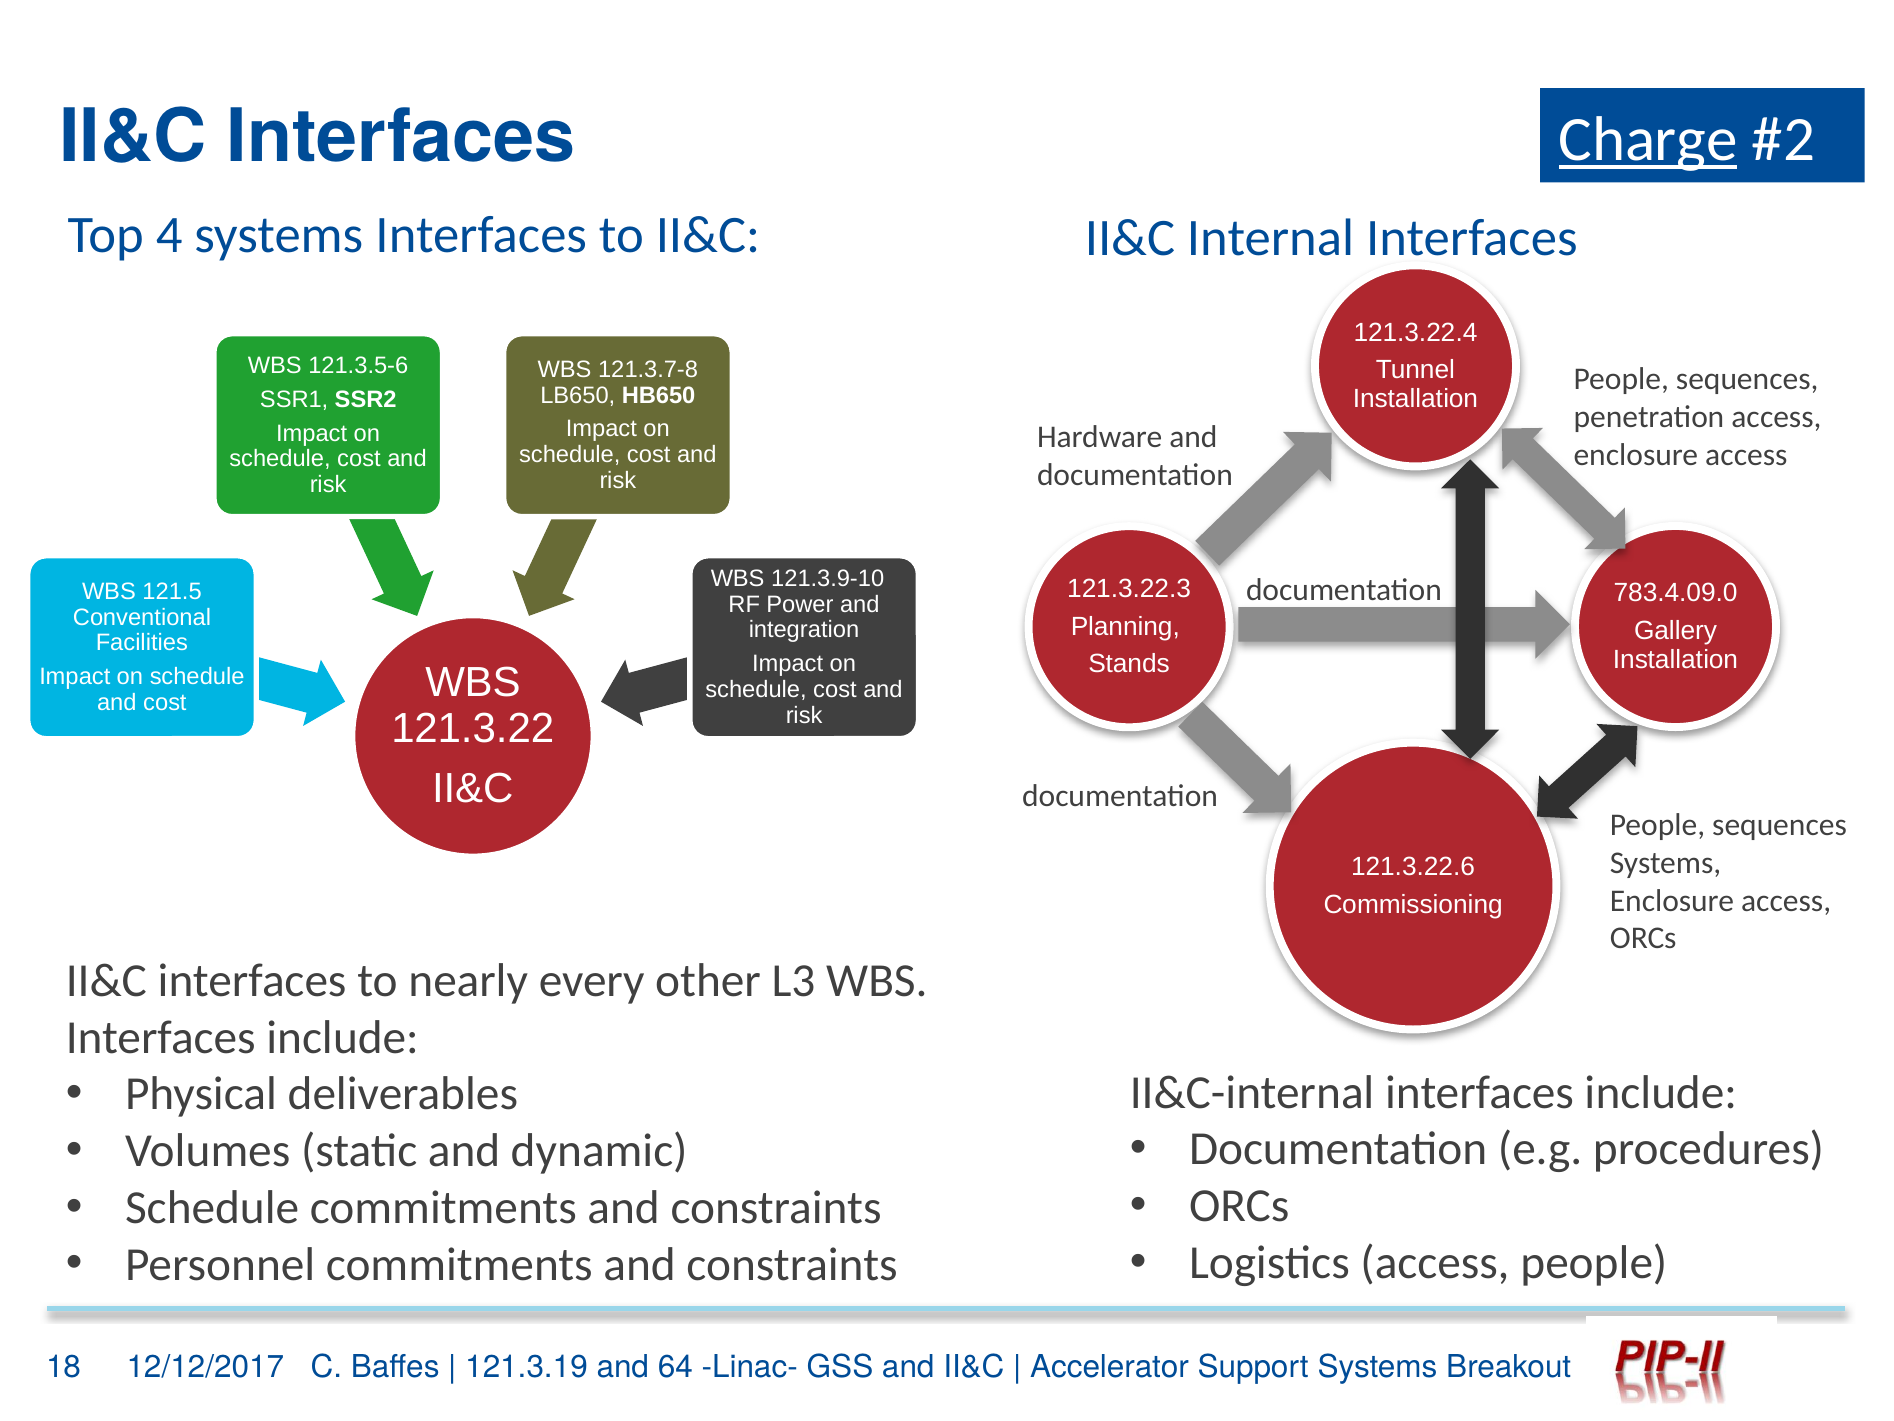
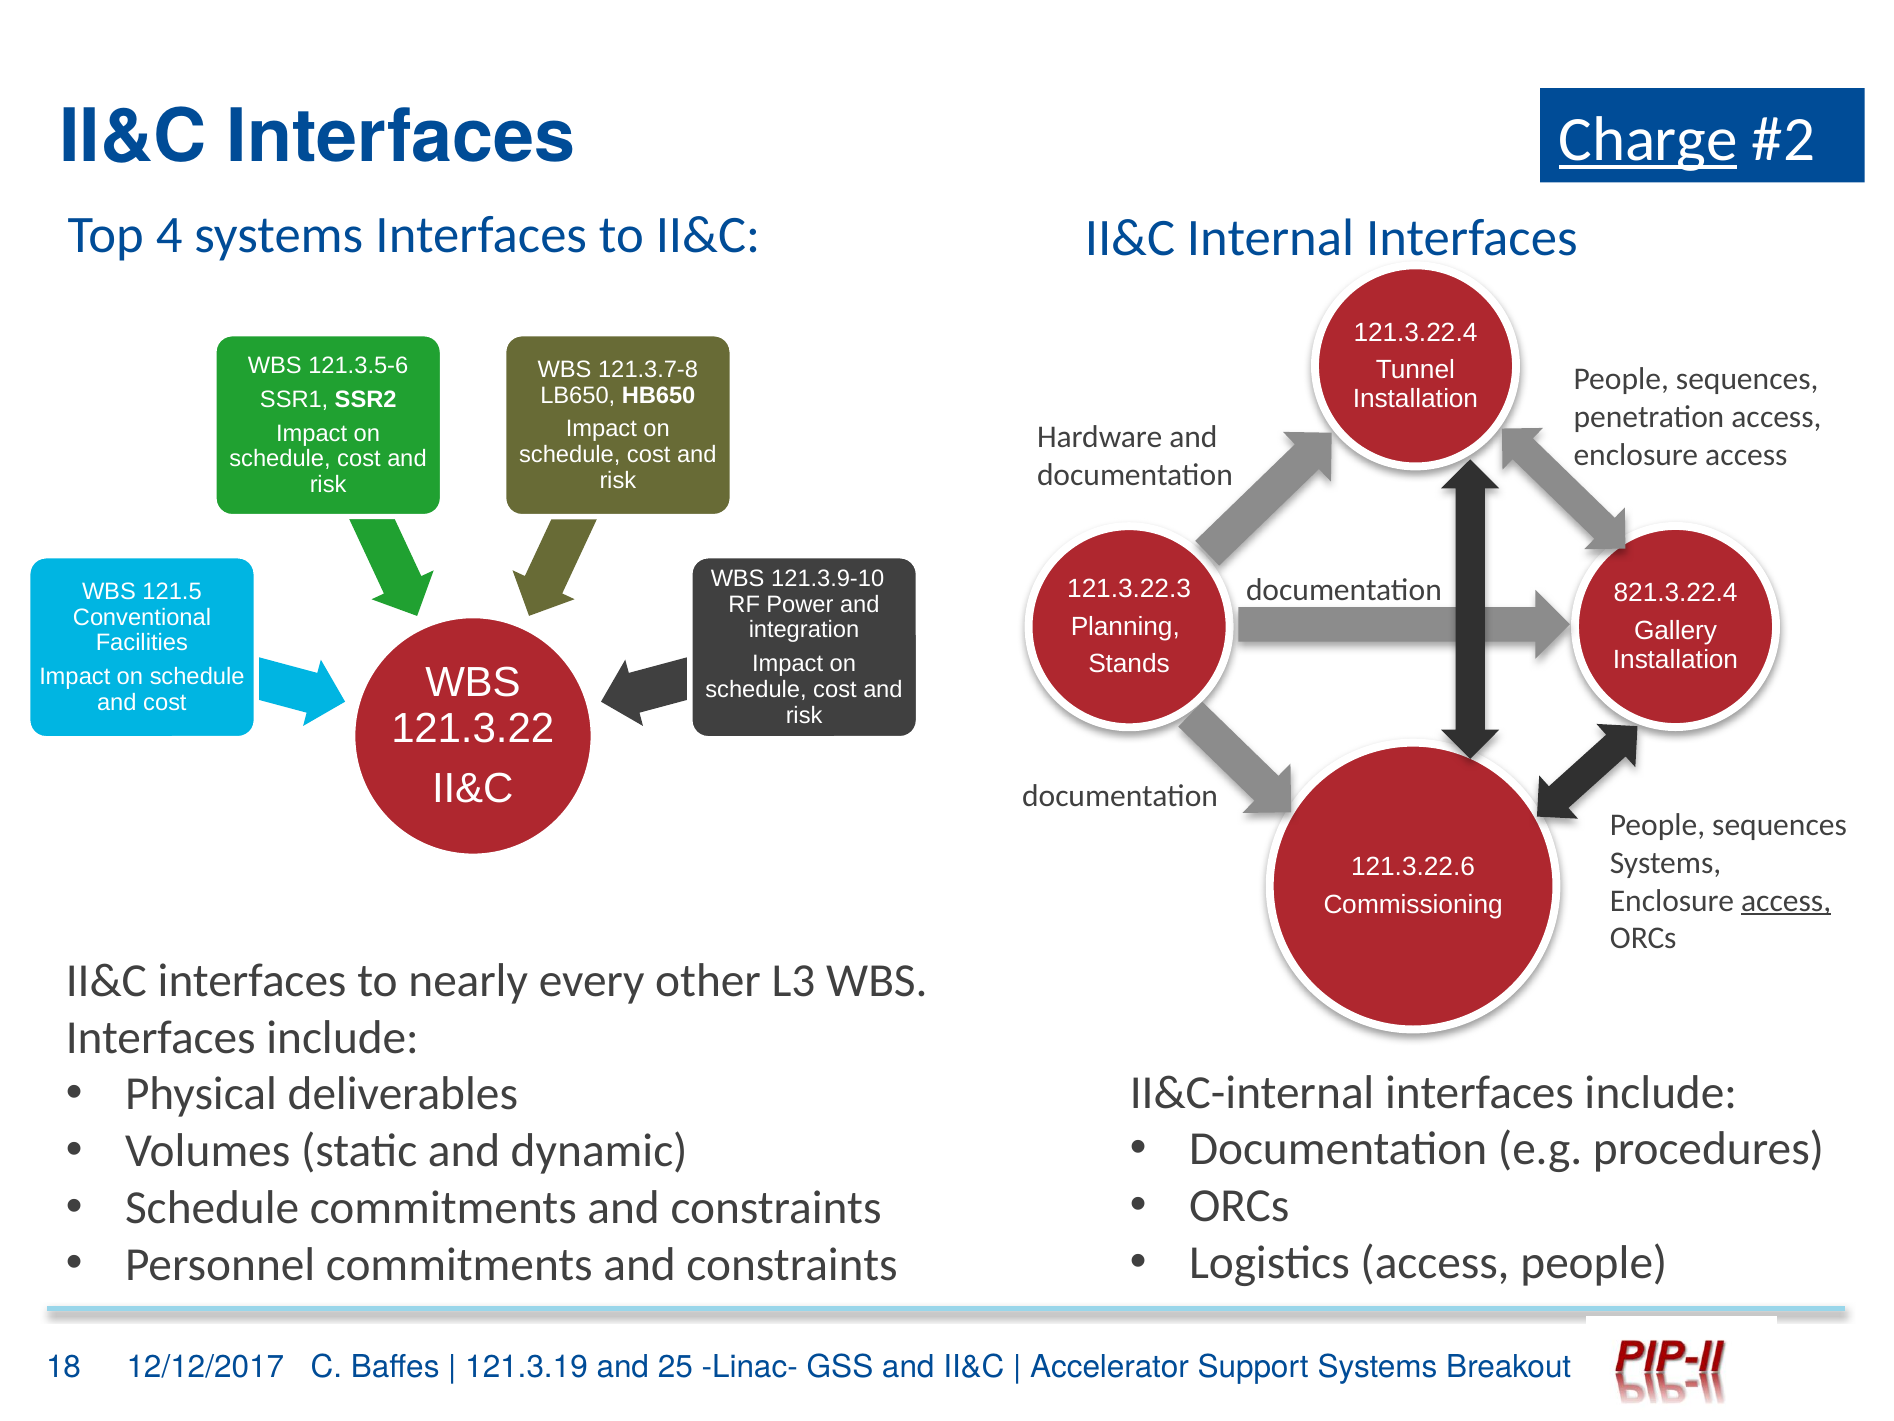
783.4.09.0: 783.4.09.0 -> 821.3.22.4 (1676, 593)
access underline: none -> present (1786, 900)
64: 64 -> 25 (675, 1367)
